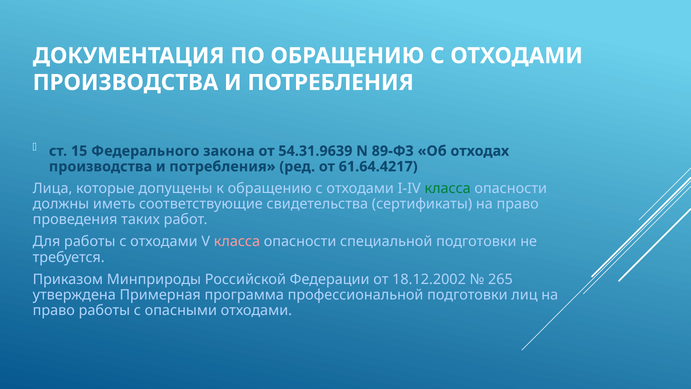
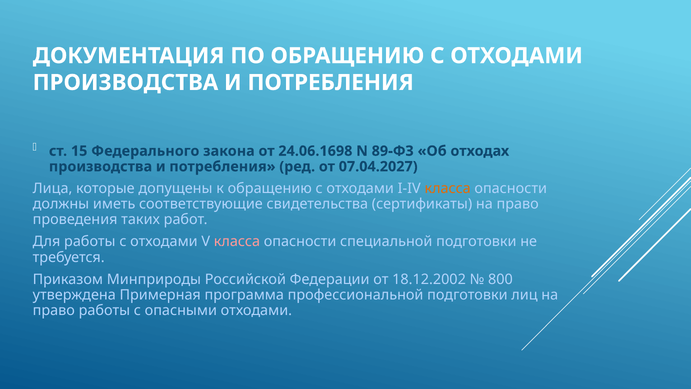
54.31.9639: 54.31.9639 -> 24.06.1698 (315, 151)
61.64.4217: 61.64.4217 -> 07.04.2027 (378, 166)
класса colour: green -> orange (448, 188)
265: 265 -> 800 (500, 279)
